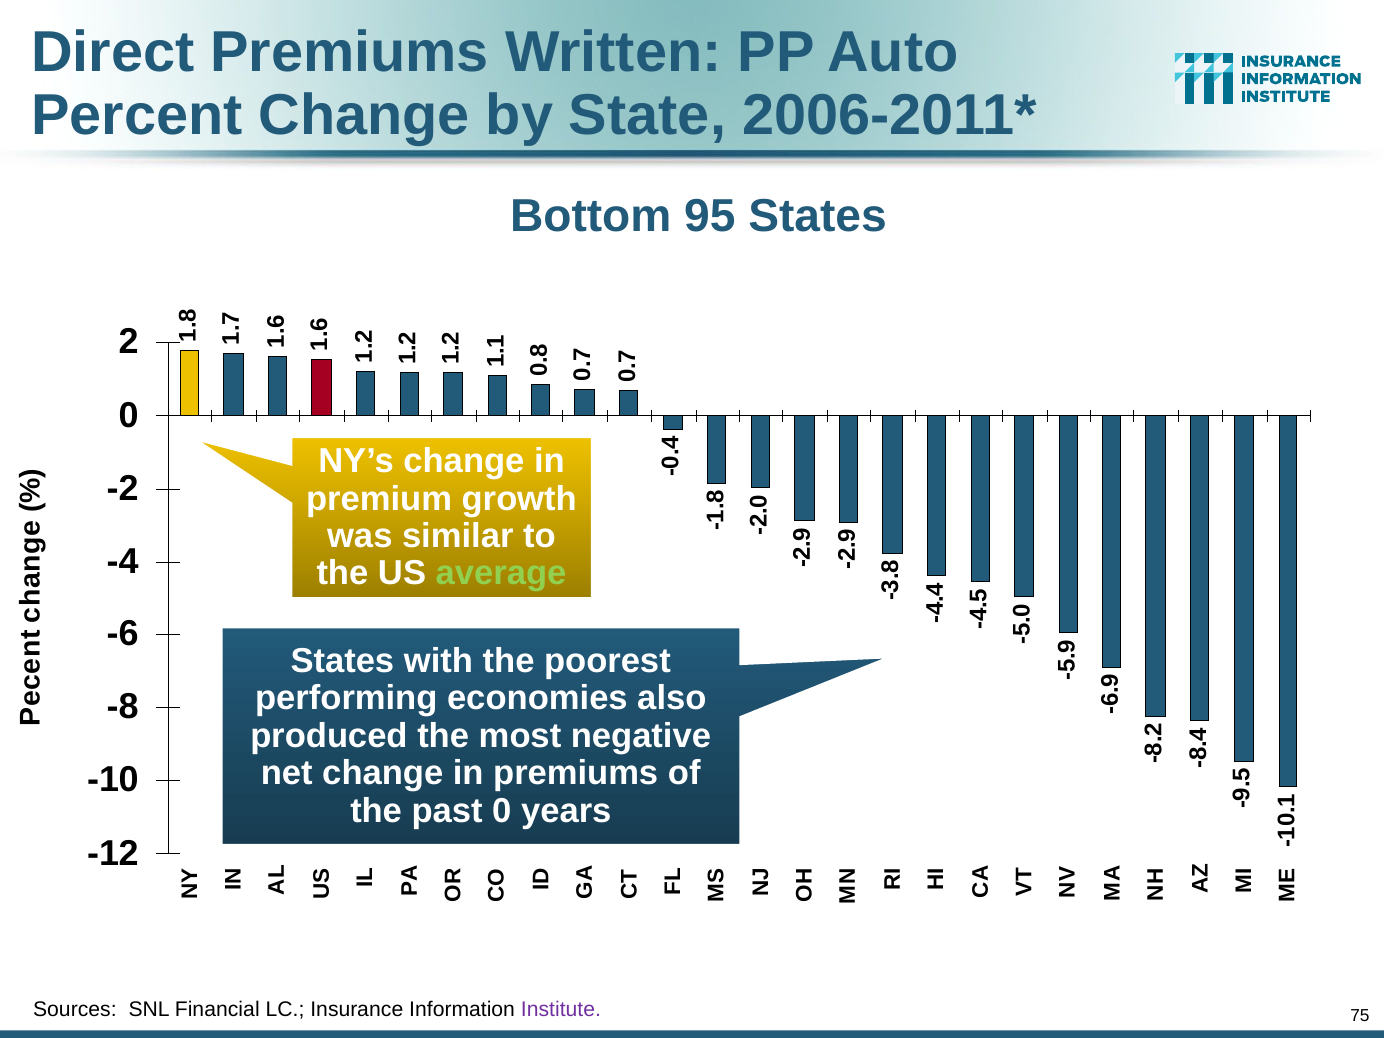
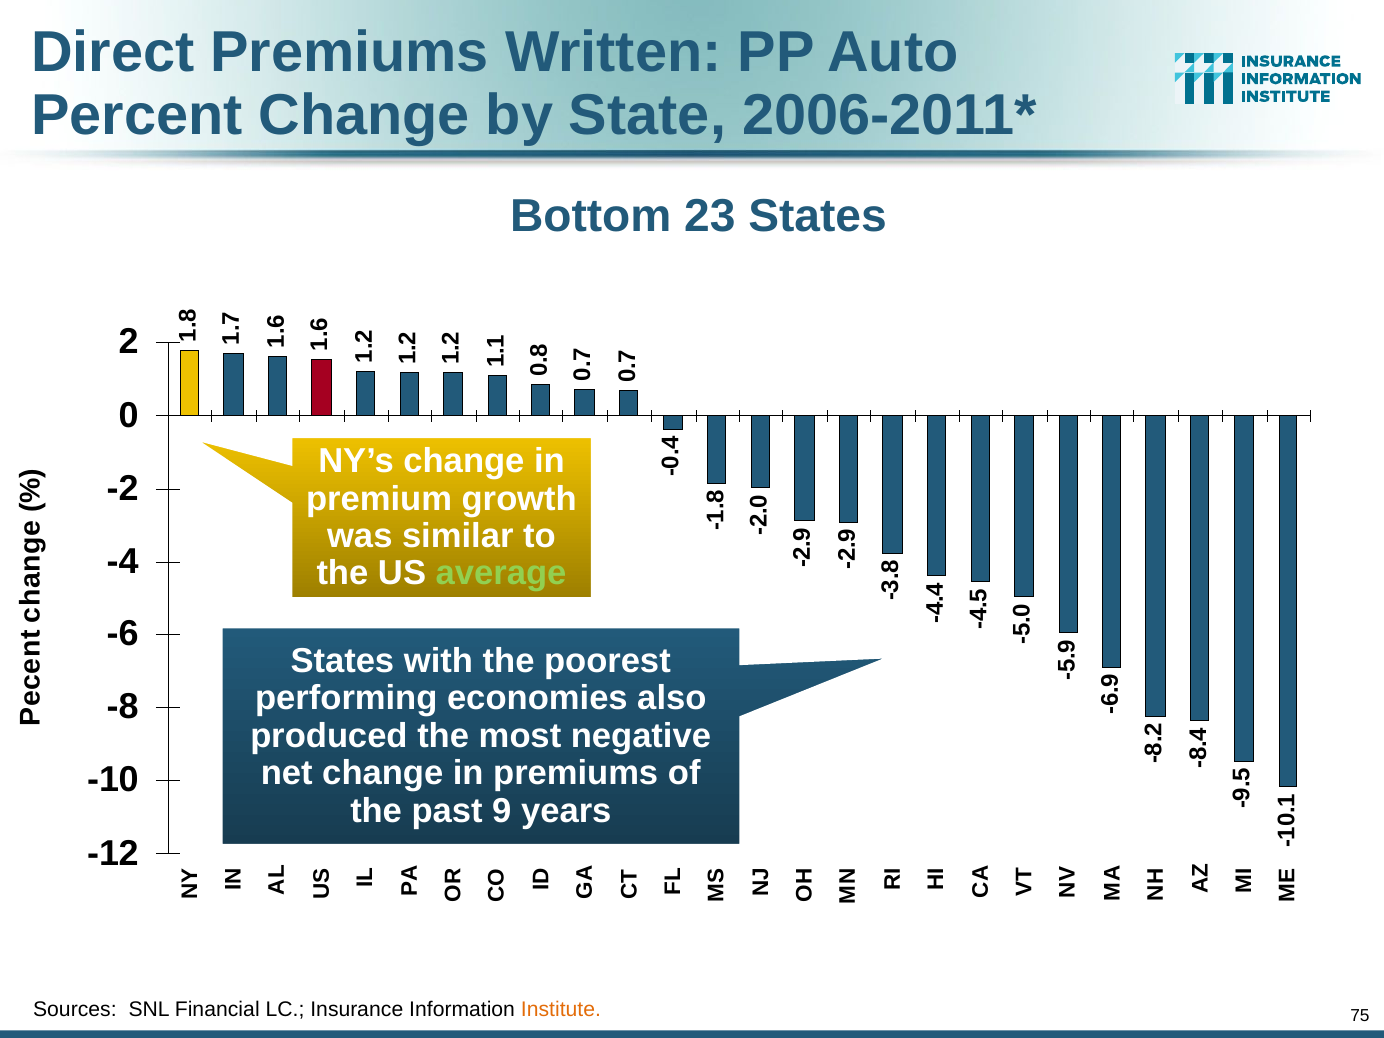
95: 95 -> 23 (710, 216)
past 0: 0 -> 9 (502, 811)
Institute colour: purple -> orange (561, 1009)
